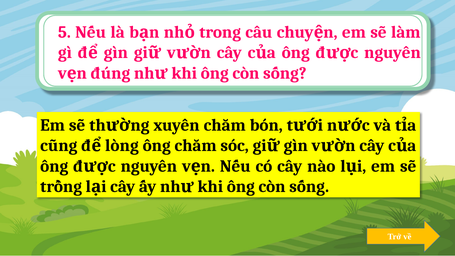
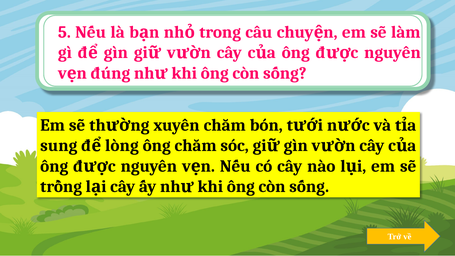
cũng: cũng -> sung (59, 146)
